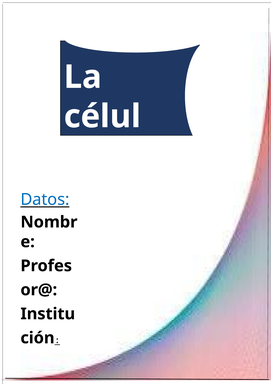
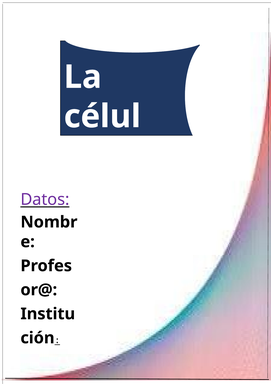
Datos colour: blue -> purple (45, 199)
